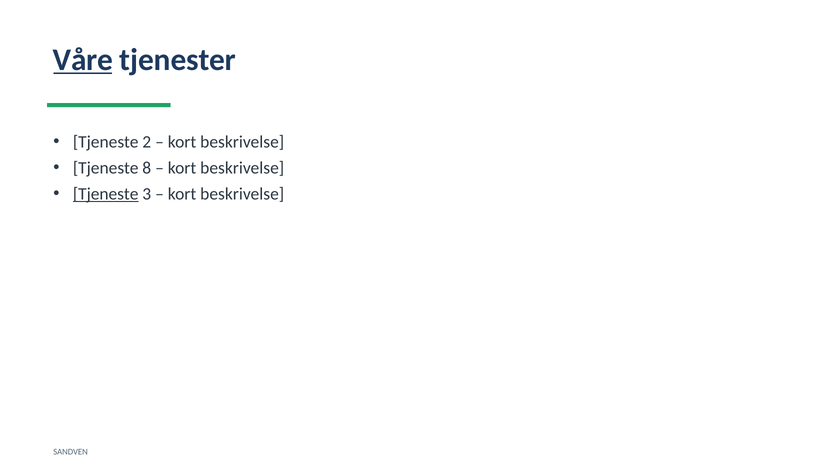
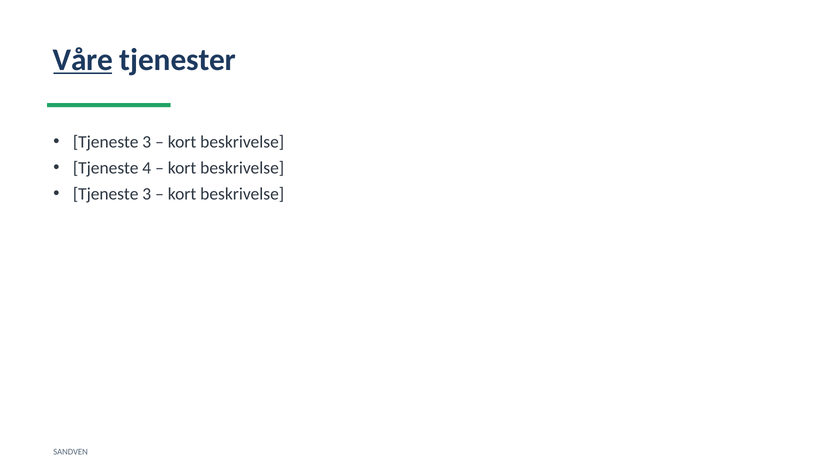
2: 2 -> 3 (147, 142)
8: 8 -> 4 (147, 168)
Tjeneste underline: present -> none (106, 194)
